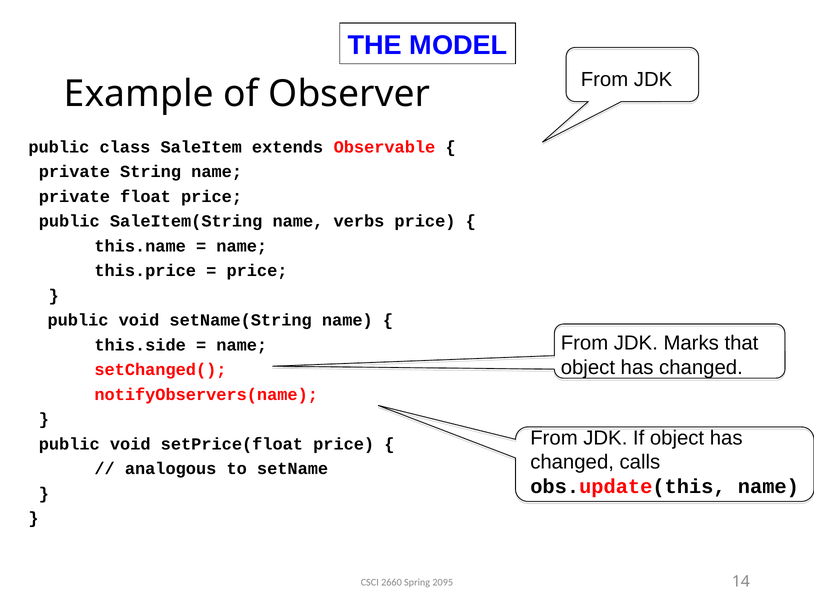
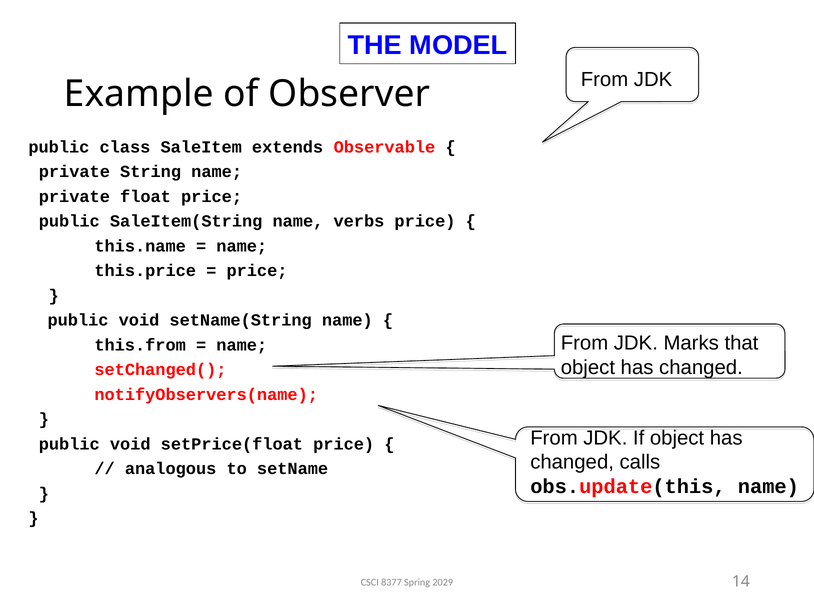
this.side: this.side -> this.from (140, 345)
2660: 2660 -> 8377 (391, 583)
2095: 2095 -> 2029 (443, 583)
